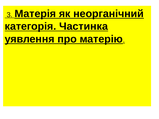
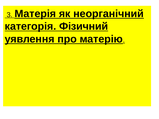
Частинка: Частинка -> Фізичний (84, 26)
